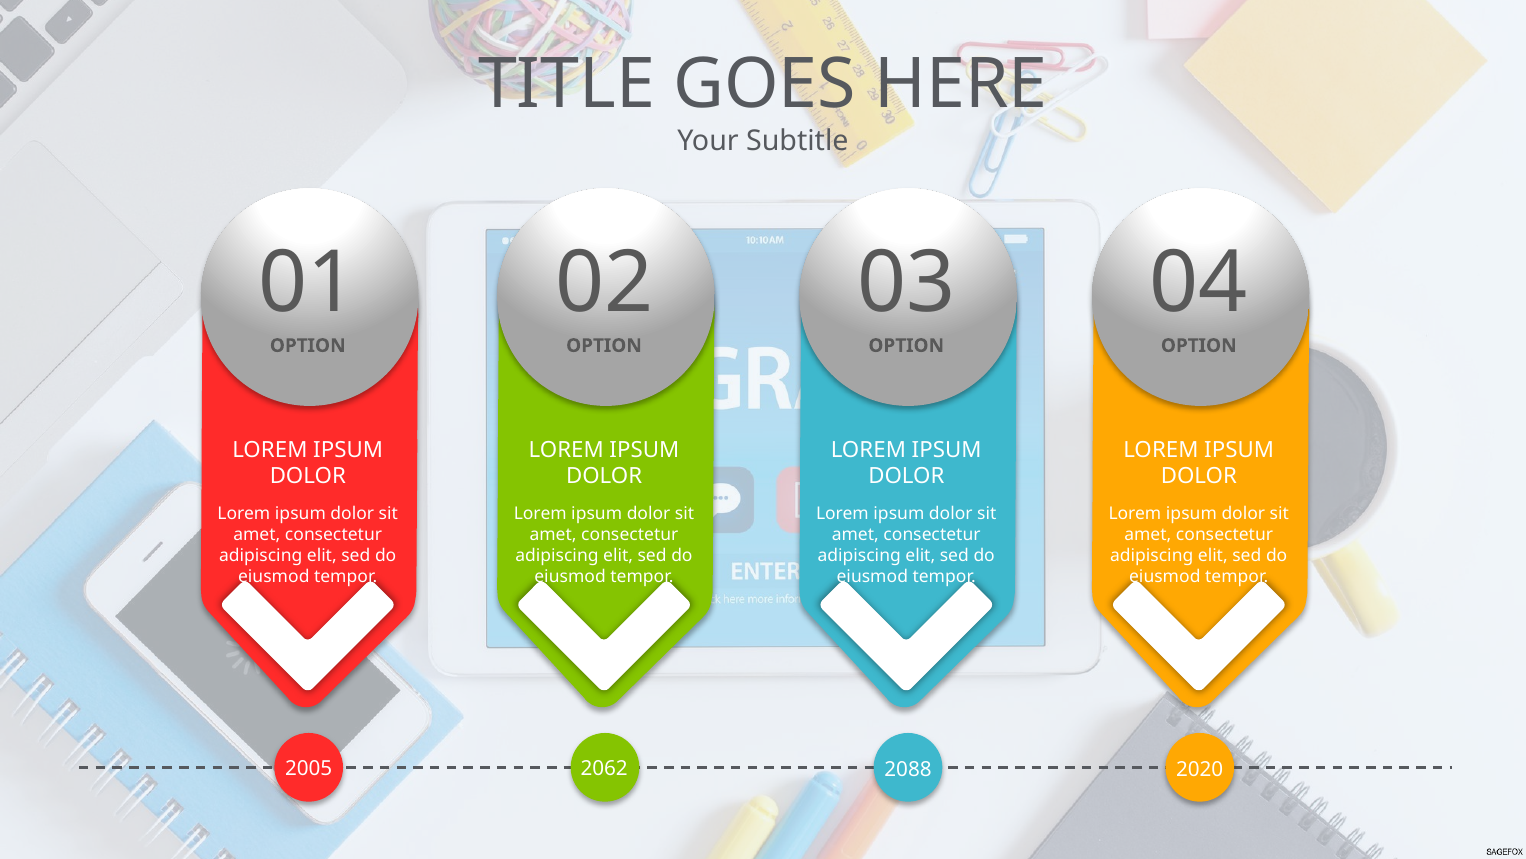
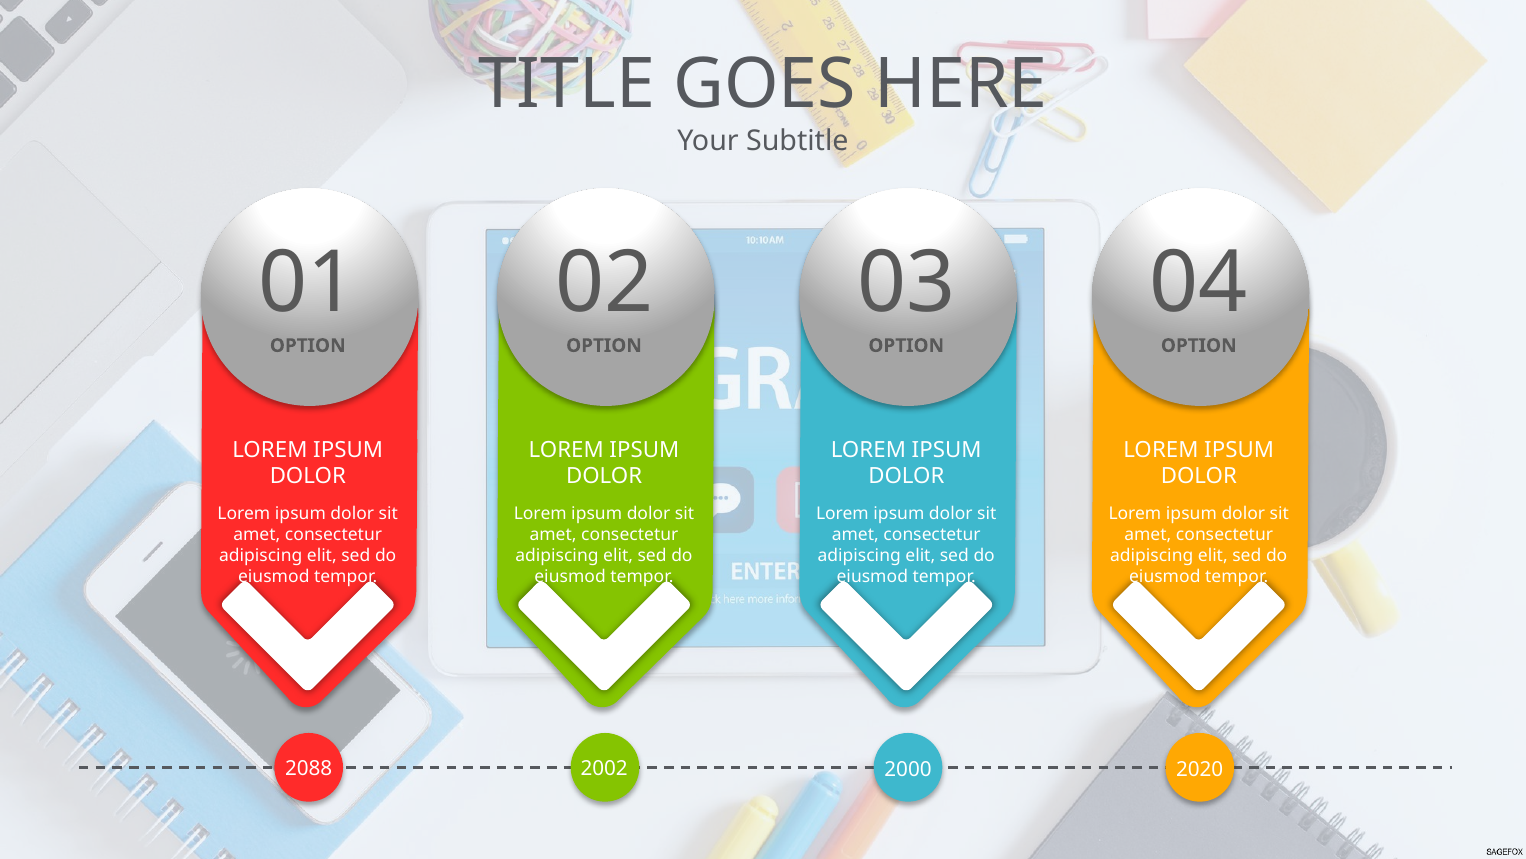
2005: 2005 -> 2088 (309, 768)
2062: 2062 -> 2002 (604, 768)
2088: 2088 -> 2000 (908, 769)
